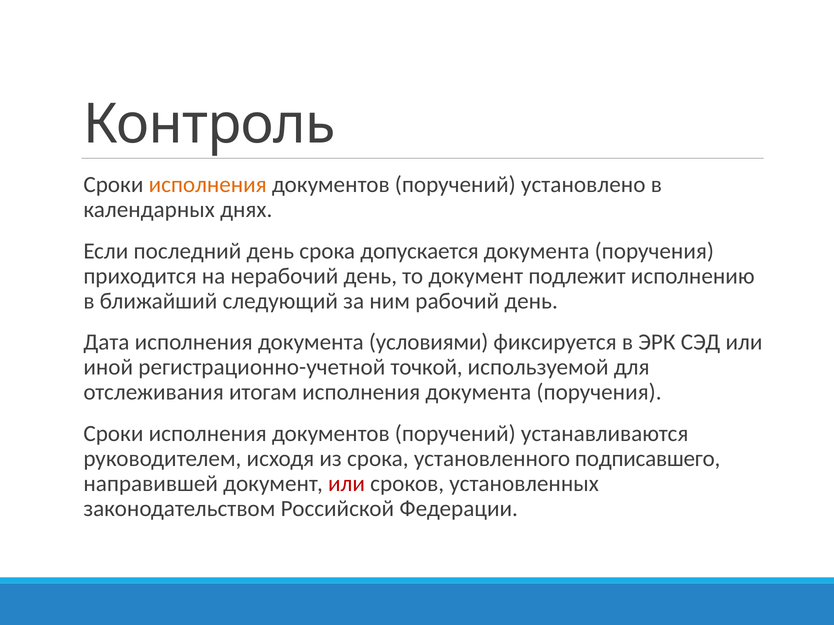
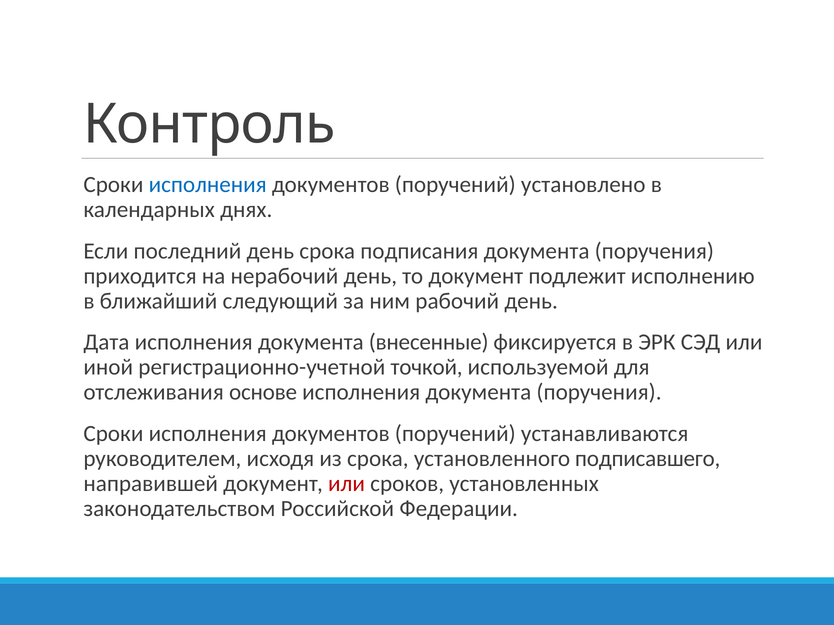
исполнения colour: orange -> blue (208, 185)
допускается: допускается -> подписания (419, 251)
условиями: условиями -> внесенные (429, 342)
итогам: итогам -> основе (263, 392)
